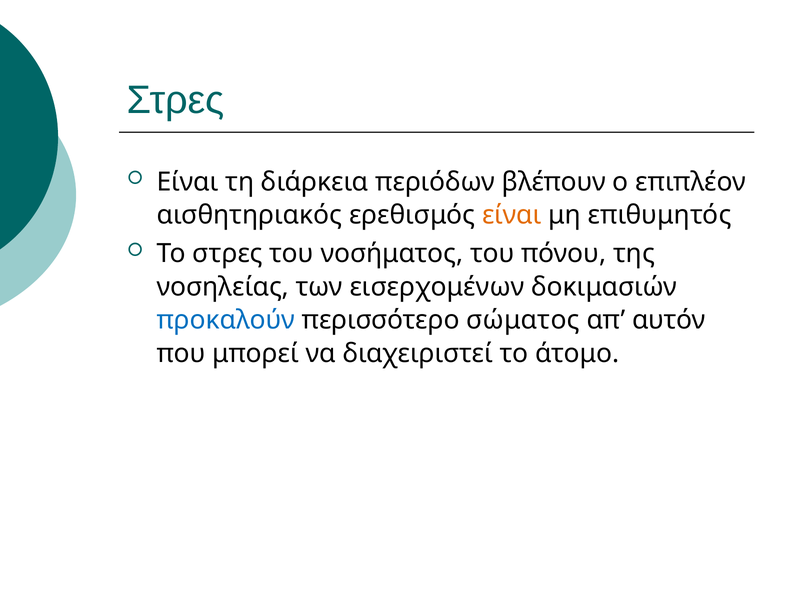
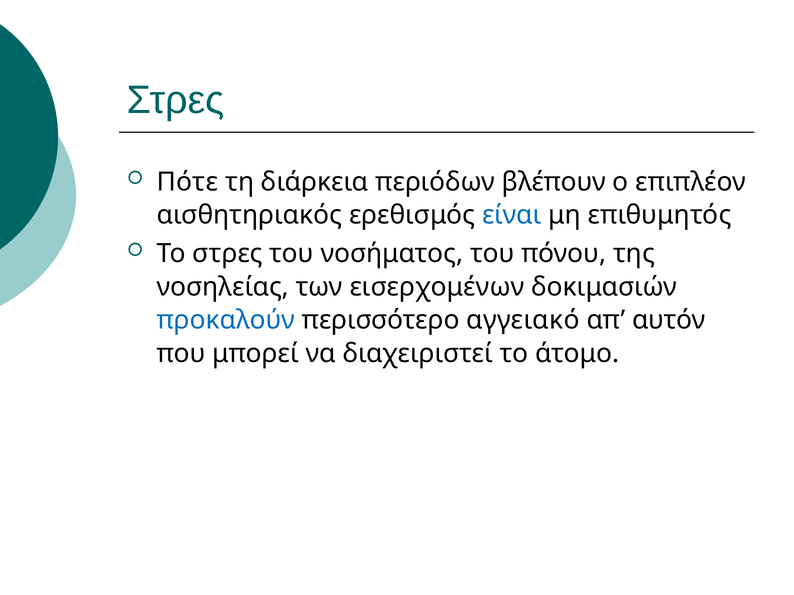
Είναι: Είναι -> Πότε (187, 182)
είναι colour: orange -> blue (512, 215)
σώματος: σώματος -> αγγειακό (523, 321)
